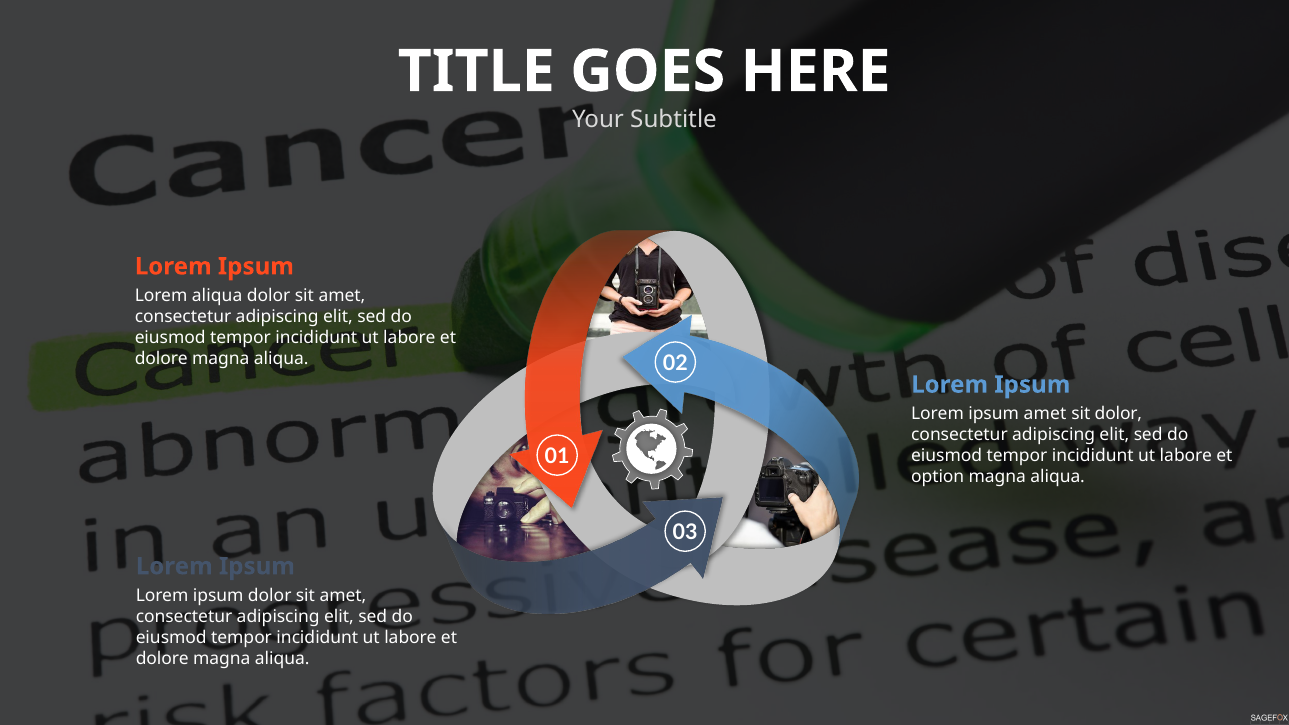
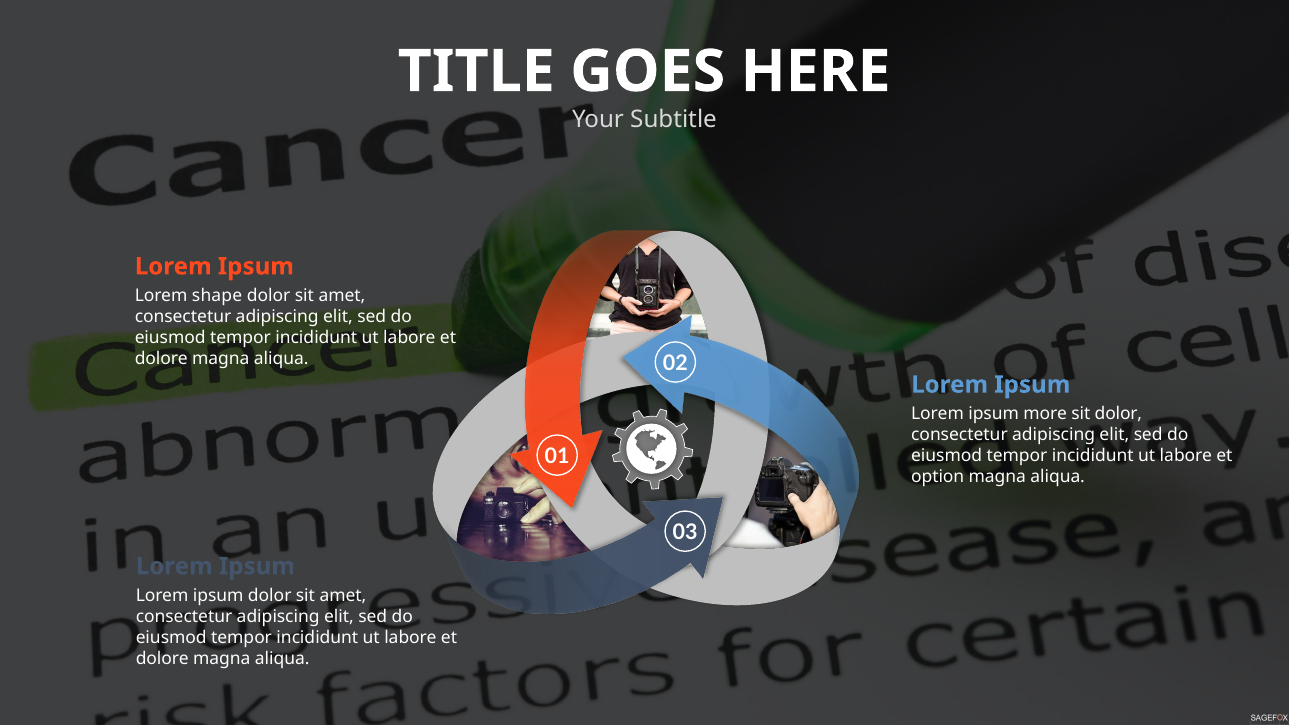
Lorem aliqua: aliqua -> shape (217, 296)
ipsum amet: amet -> more (1045, 414)
